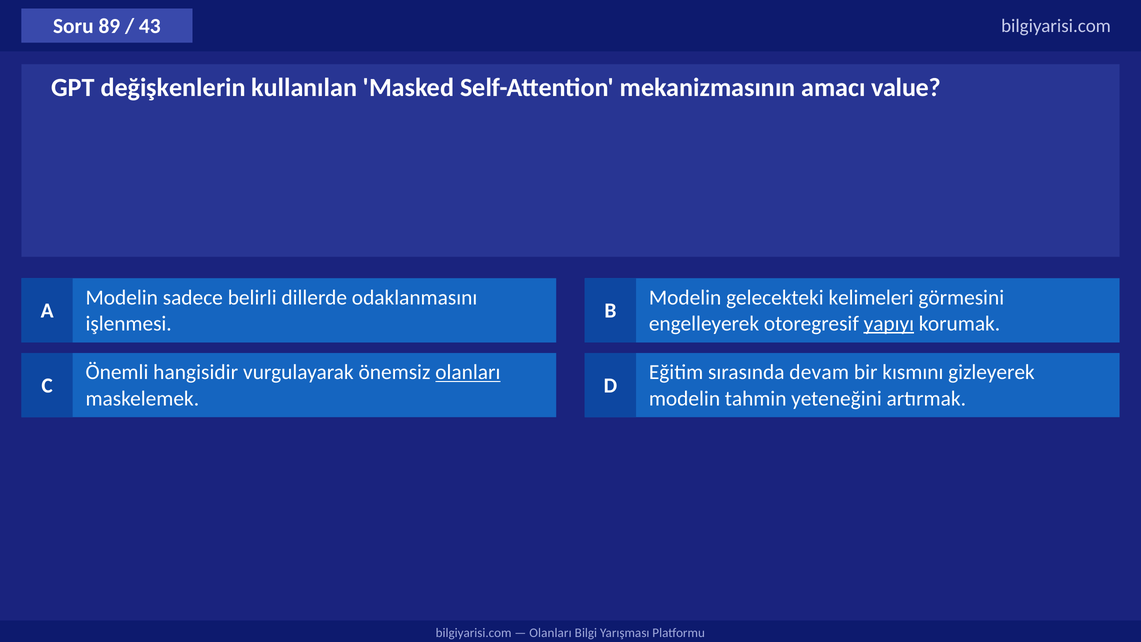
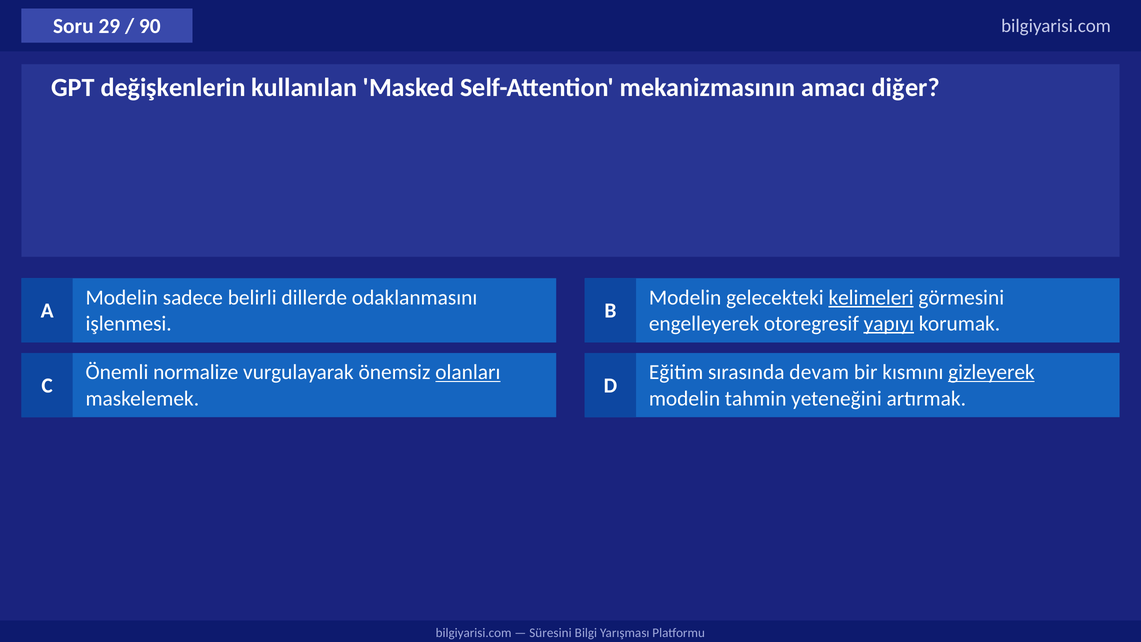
89: 89 -> 29 (109, 26)
43: 43 -> 90 (150, 26)
value: value -> diğer (906, 88)
kelimeleri underline: none -> present (871, 297)
hangisidir: hangisidir -> normalize (196, 372)
gizleyerek underline: none -> present (991, 372)
Olanları: Olanları -> Süresini (550, 633)
